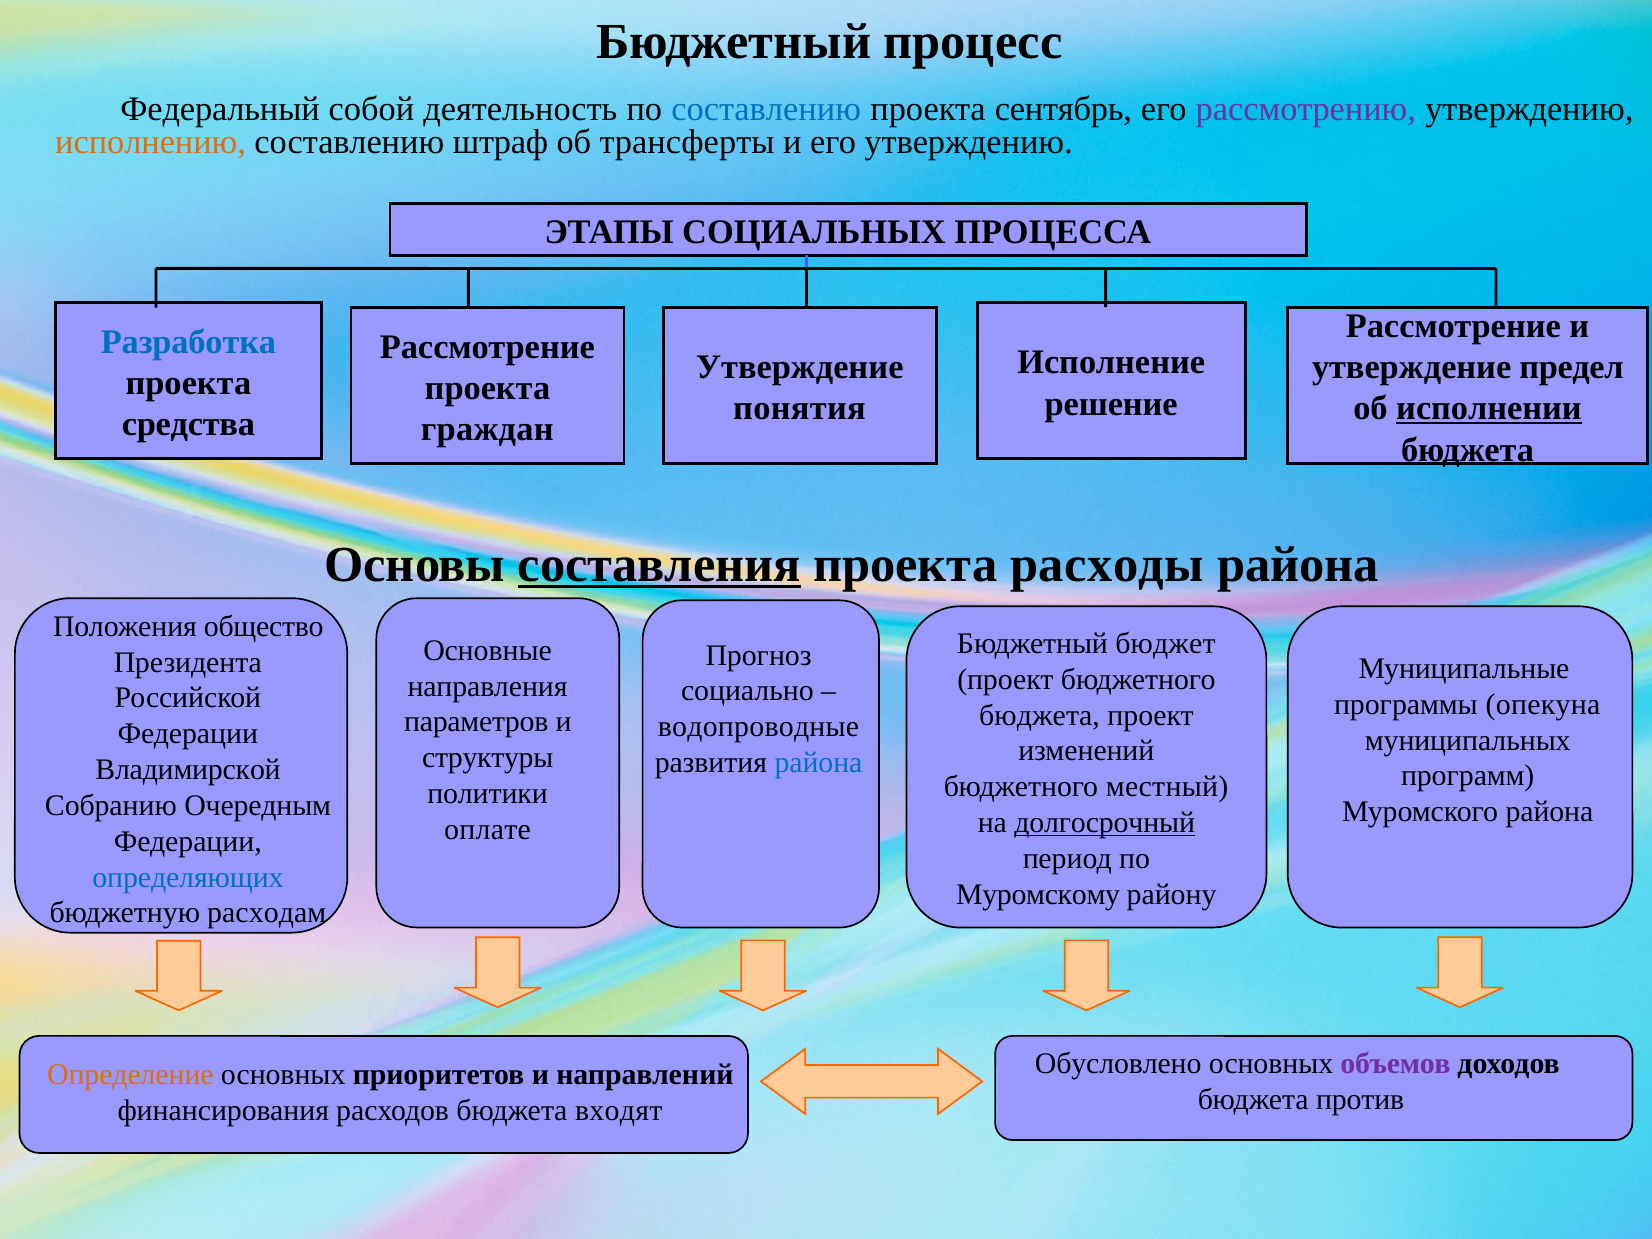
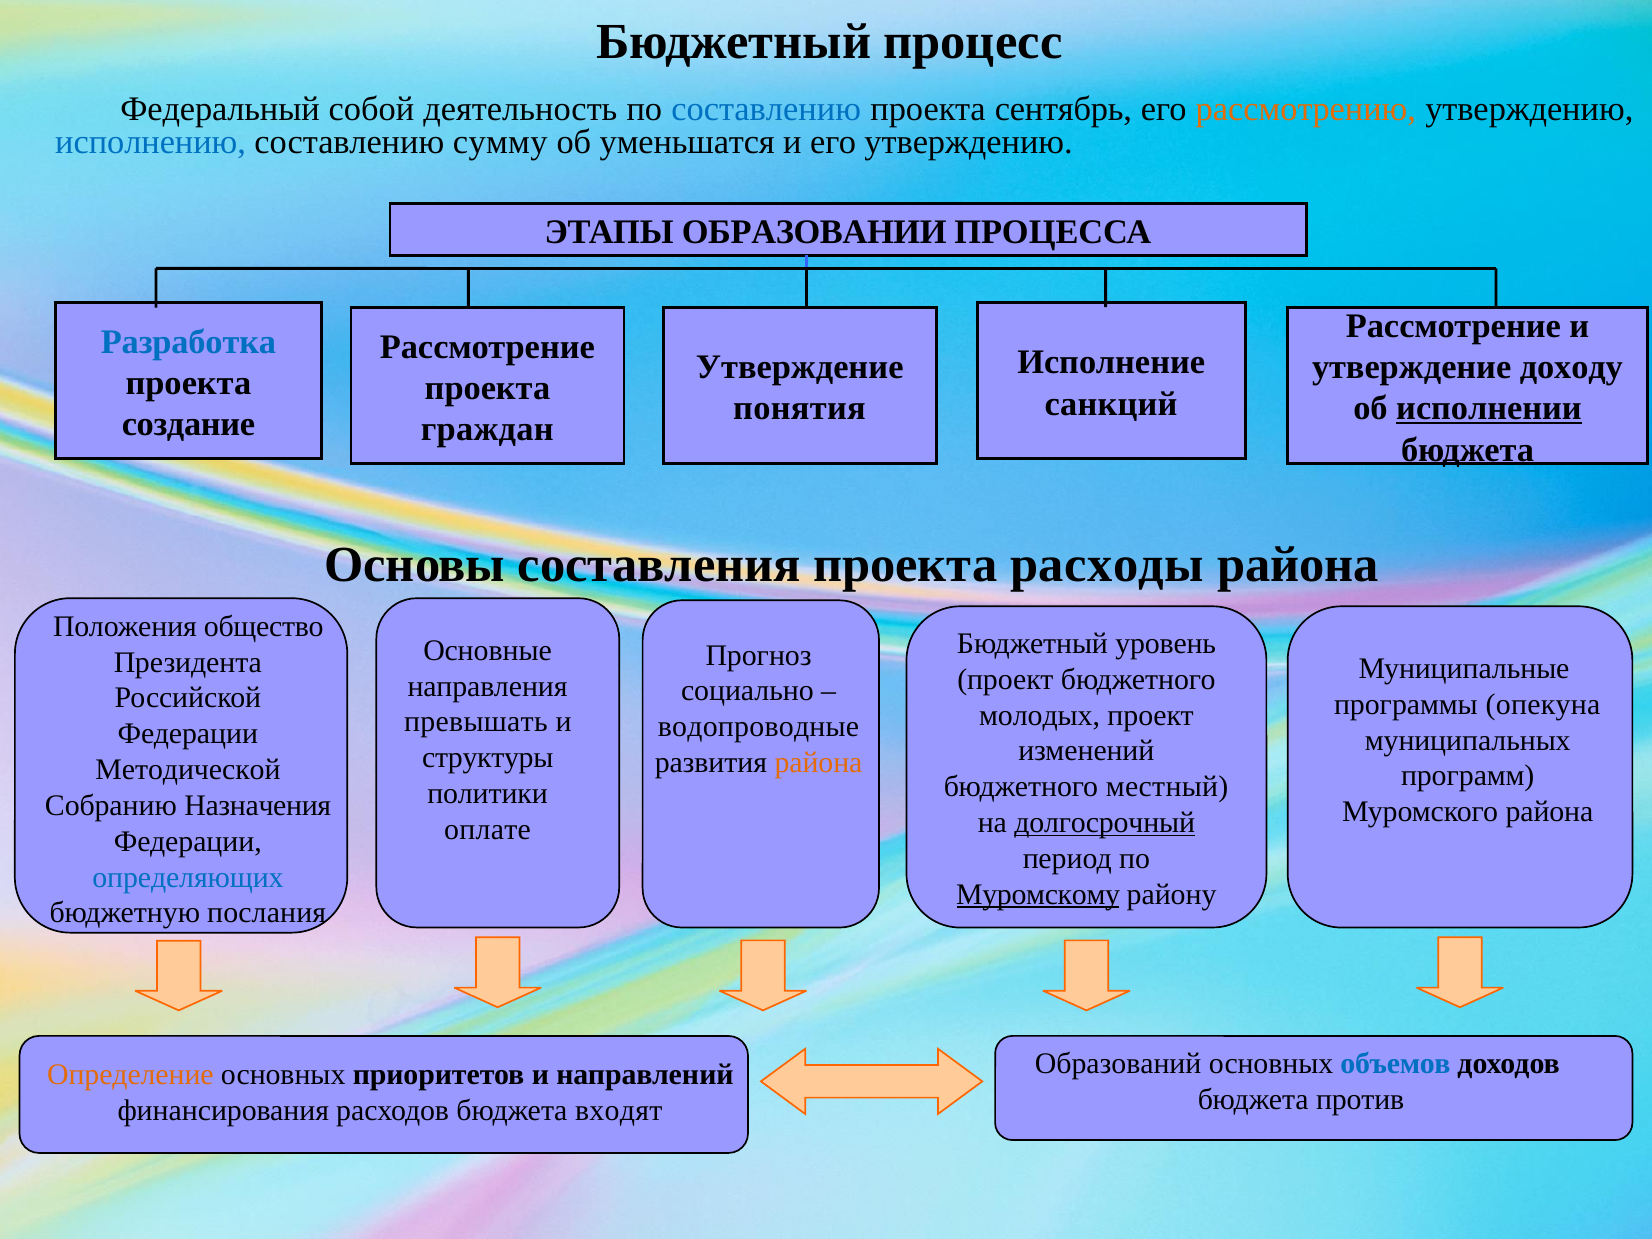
рассмотрению colour: purple -> orange (1306, 109)
исполнению colour: orange -> blue (151, 142)
штраф: штраф -> сумму (500, 142)
трансферты: трансферты -> уменьшатся (687, 142)
СОЦИАЛЬНЫХ: СОЦИАЛЬНЫХ -> ОБРАЗОВАНИИ (814, 232)
предел: предел -> доходу (1571, 367)
решение: решение -> санкций (1111, 404)
средства: средства -> создание (188, 425)
составления underline: present -> none (659, 565)
бюджет: бюджет -> уровень (1166, 644)
бюджета: бюджета -> молодых (1040, 715)
параметров: параметров -> превышать (476, 722)
района colour: blue -> orange (818, 763)
Владимирской: Владимирской -> Методической (188, 770)
Очередным: Очередным -> Назначения (258, 806)
Муромскому underline: none -> present (1038, 894)
расходам: расходам -> послания (267, 913)
Обусловлено: Обусловлено -> Образований (1118, 1064)
объемов colour: purple -> blue (1396, 1064)
